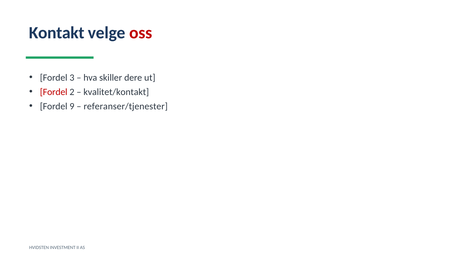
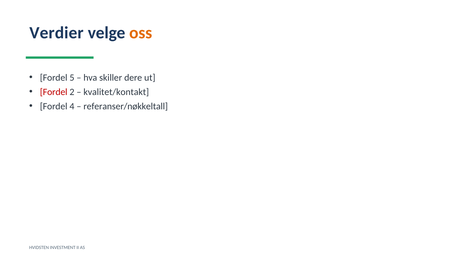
Kontakt: Kontakt -> Verdier (56, 33)
oss colour: red -> orange (141, 33)
3: 3 -> 5 (72, 78)
9: 9 -> 4 (72, 106)
referanser/tjenester: referanser/tjenester -> referanser/nøkkeltall (126, 106)
